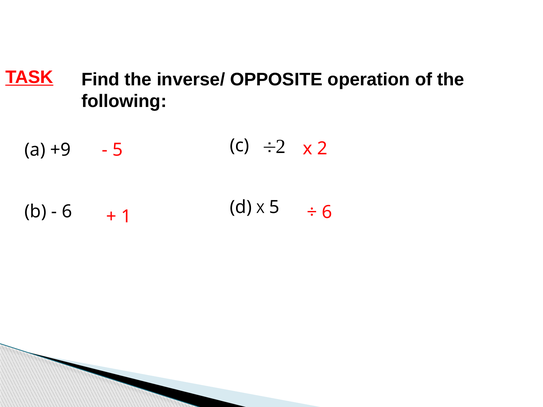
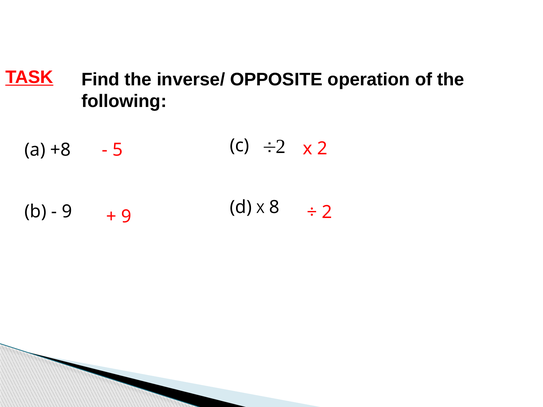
+9: +9 -> +8 (61, 150)
X 5: 5 -> 8 (274, 207)
6: 6 -> 9 (67, 212)
6: 6 -> 2 (327, 212)
1: 1 -> 9 (126, 217)
